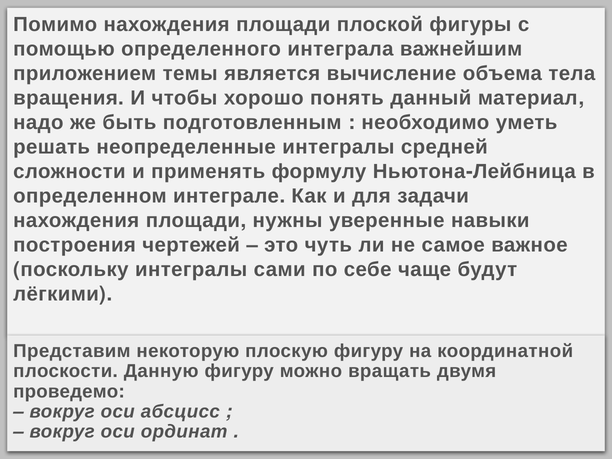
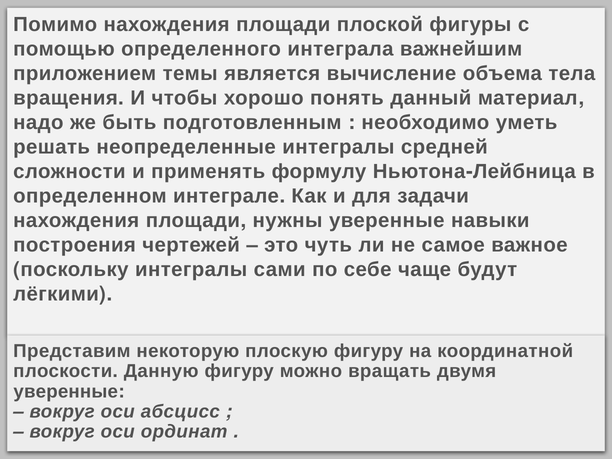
проведемо: проведемо -> уверенные (66, 391)
